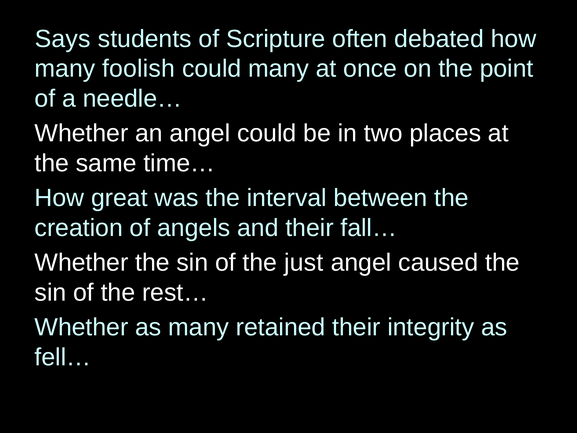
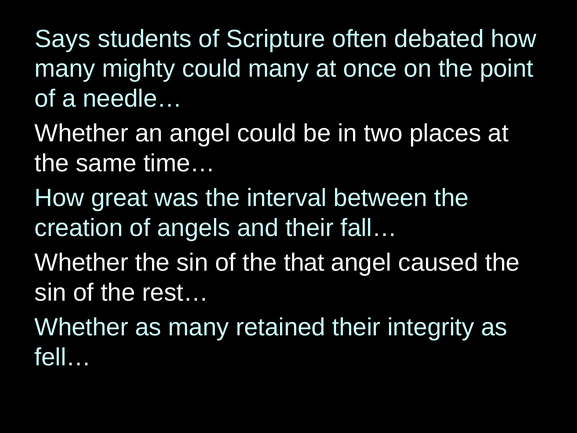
foolish: foolish -> mighty (139, 69)
just: just -> that (304, 262)
